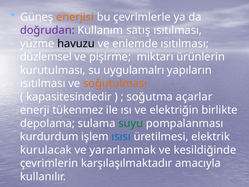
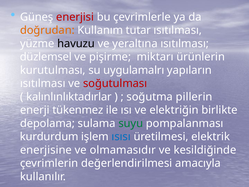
enerjisi colour: orange -> red (75, 17)
doğrudan colour: purple -> orange (47, 30)
satış: satış -> tutar (138, 30)
enlemde: enlemde -> yeraltına (135, 44)
soğutulması colour: orange -> red (115, 83)
kapasitesindedir: kapasitesindedir -> kalınlınlıktadırlar (69, 97)
açarlar: açarlar -> pillerin (194, 97)
kurulacak: kurulacak -> enerjisine (46, 150)
yararlanmak: yararlanmak -> olmamasıdır (123, 150)
karşılaşılmaktadır: karşılaşılmaktadır -> değerlendirilmesi (127, 163)
